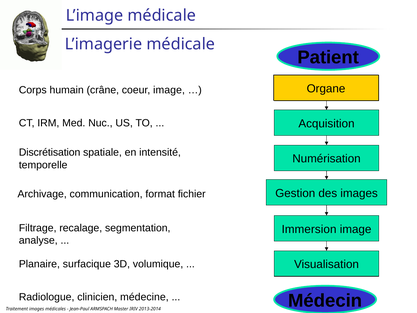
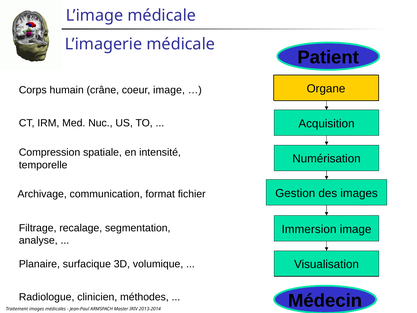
Discrétisation: Discrétisation -> Compression (50, 152)
médecine: médecine -> méthodes (144, 297)
